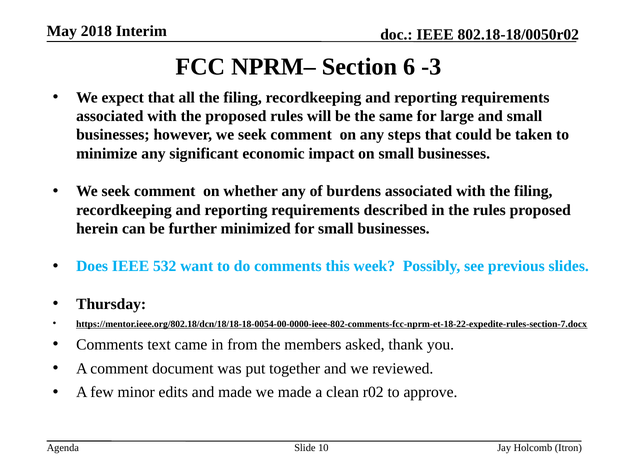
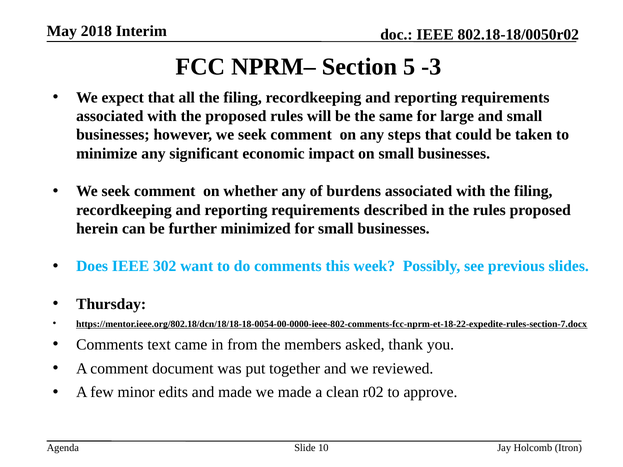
6: 6 -> 5 (409, 67)
532: 532 -> 302 (165, 266)
